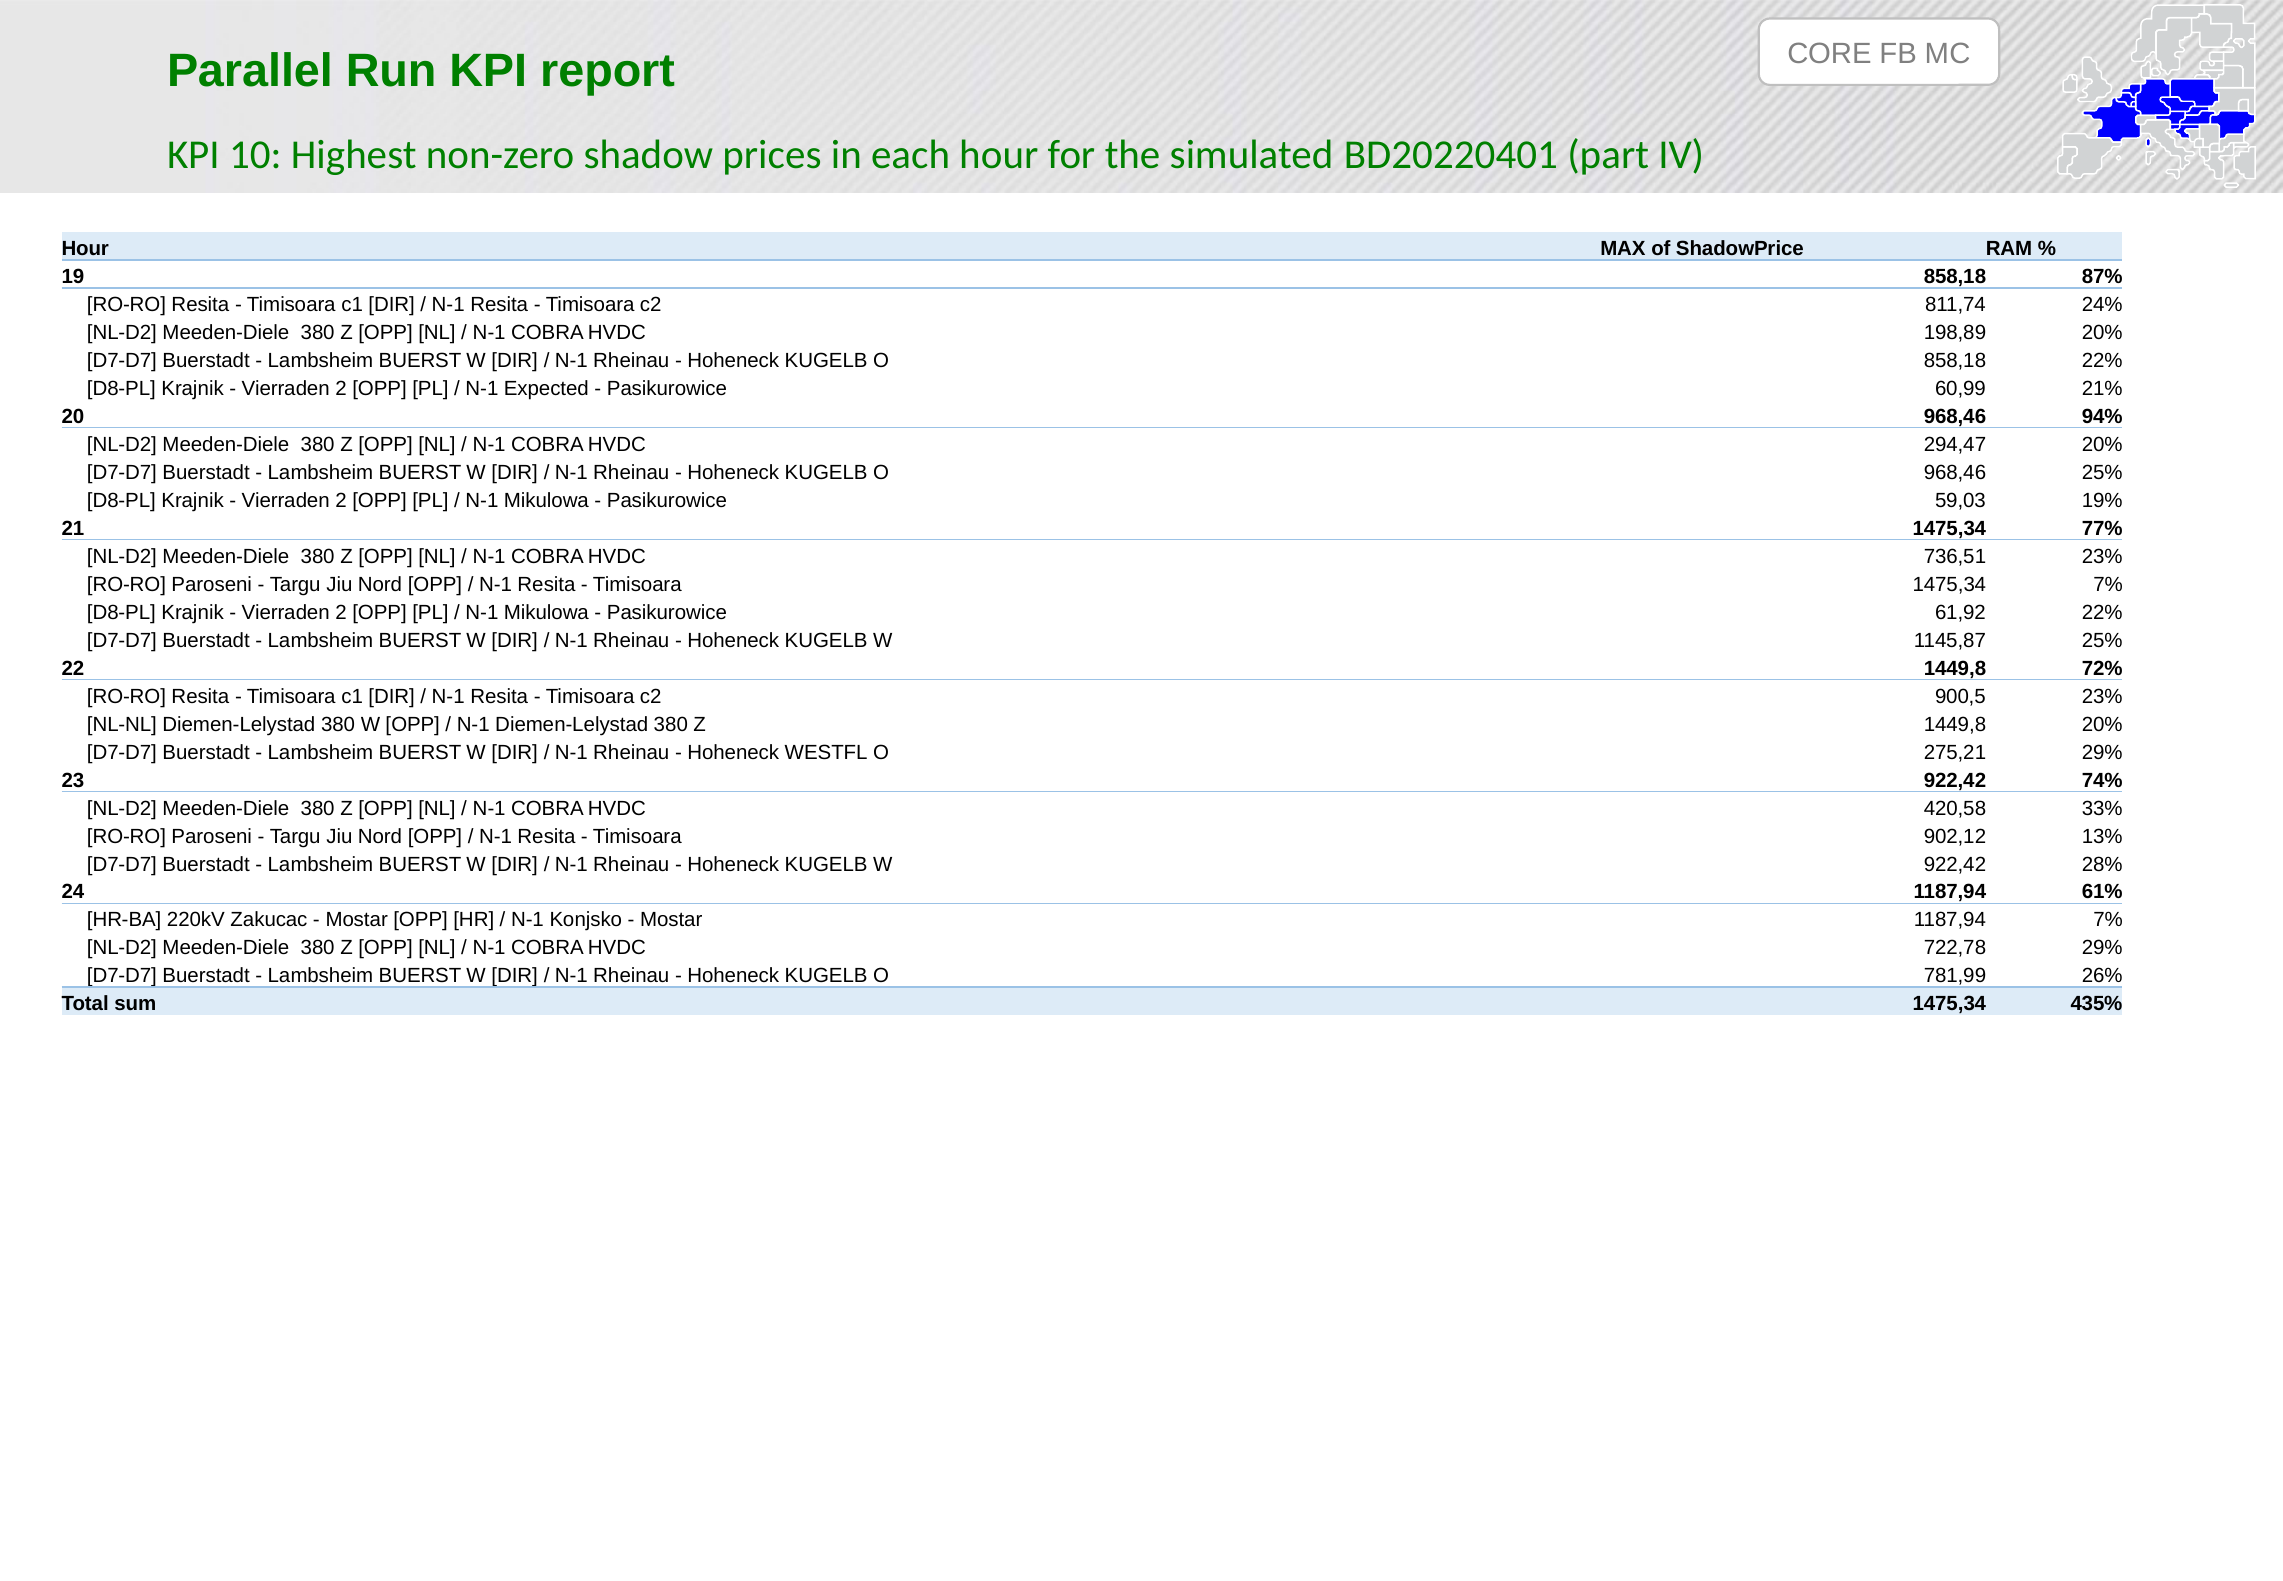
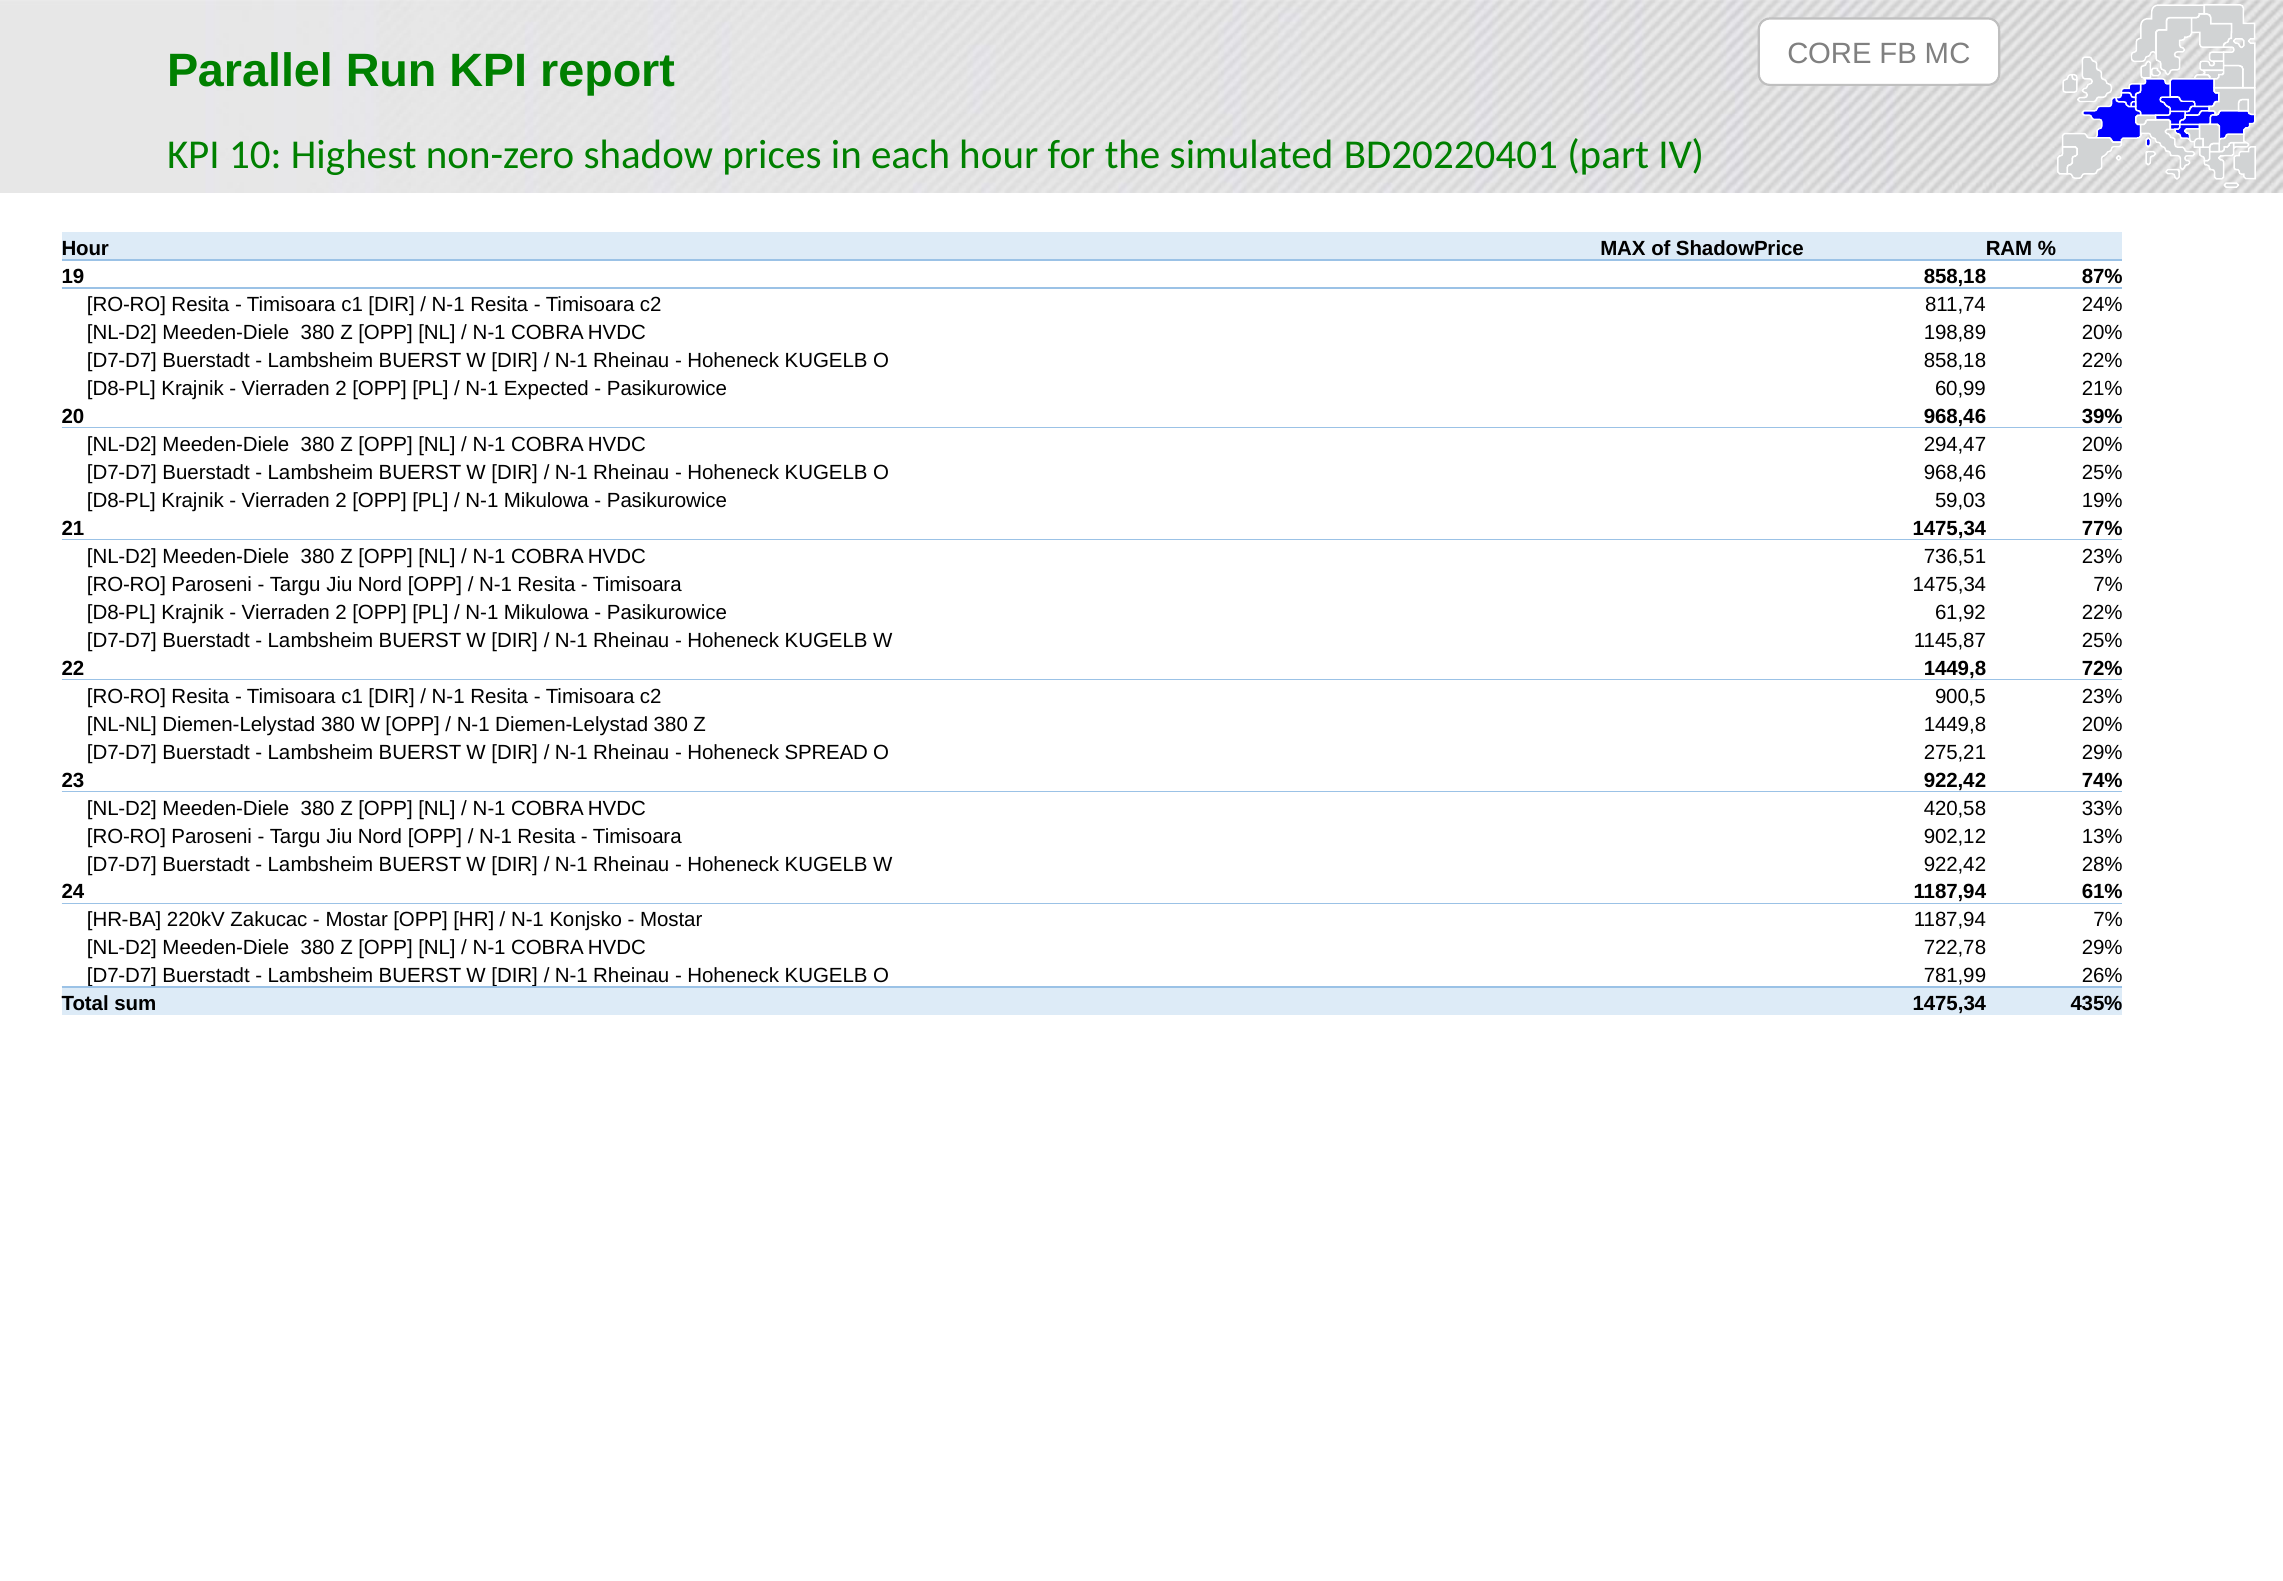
94%: 94% -> 39% (2102, 417)
WESTFL: WESTFL -> SPREAD (826, 752)
